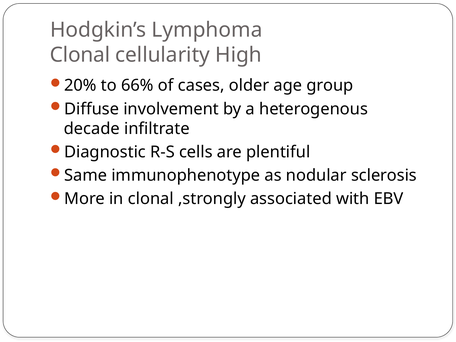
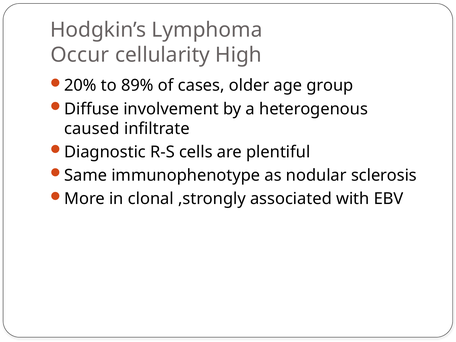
Clonal: Clonal -> Occur (80, 55)
66%: 66% -> 89% (137, 86)
decade: decade -> caused (92, 129)
